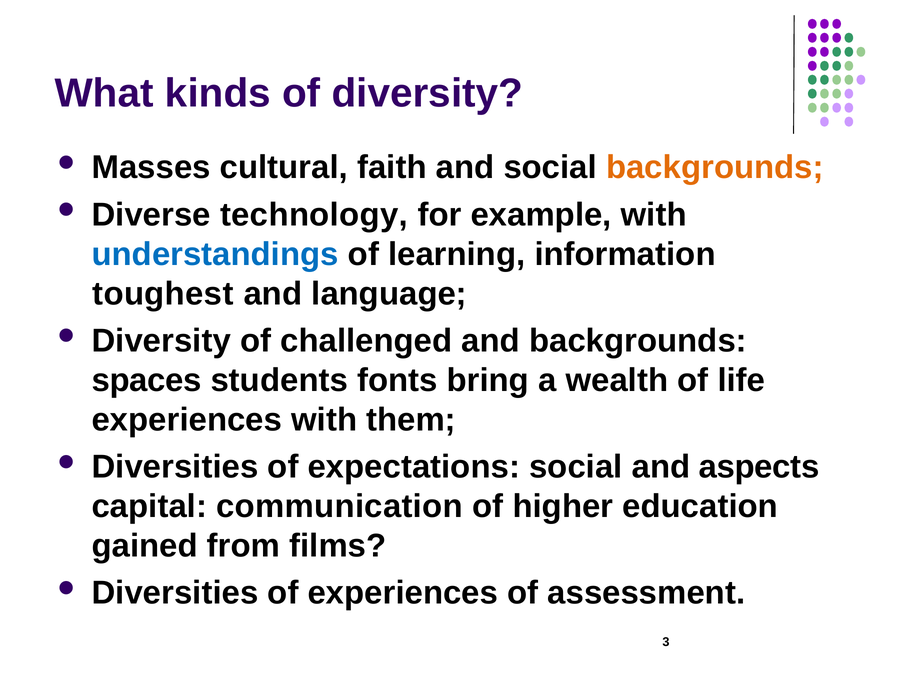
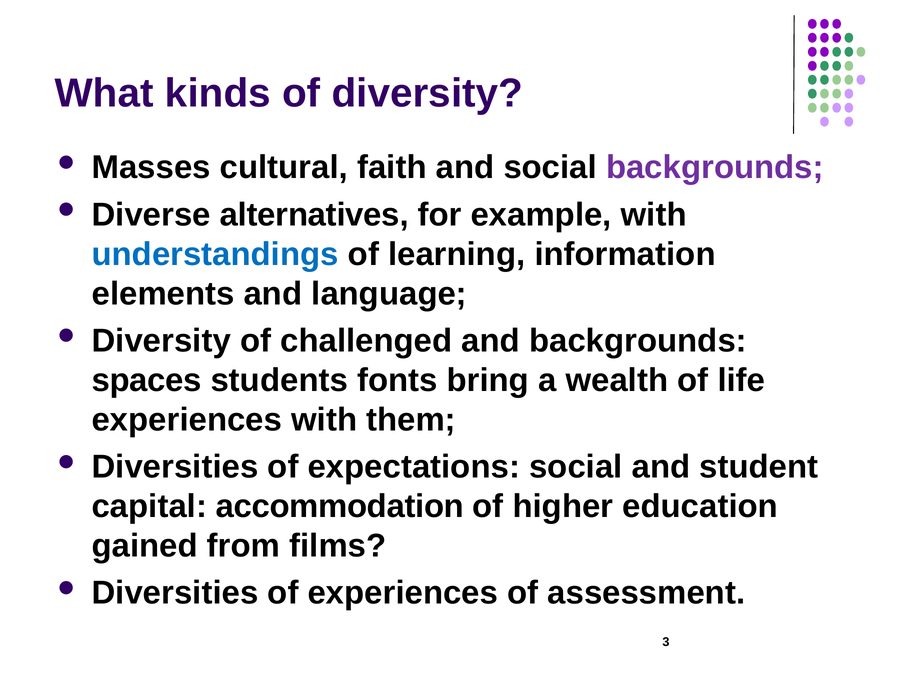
backgrounds colour: orange -> purple (715, 168)
technology: technology -> alternatives (314, 215)
toughest: toughest -> elements (163, 294)
aspects: aspects -> student (759, 467)
communication: communication -> accommodation (340, 506)
